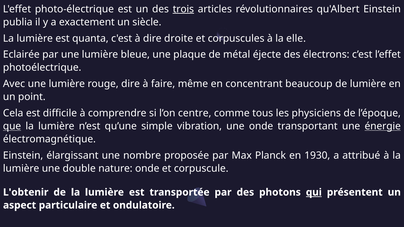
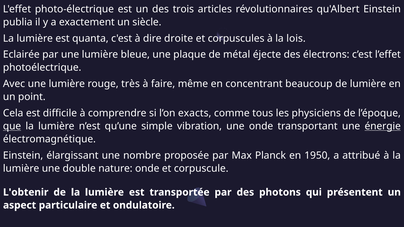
trois underline: present -> none (183, 9)
elle: elle -> lois (296, 38)
rouge dire: dire -> très (131, 84)
centre: centre -> exacts (195, 113)
1930: 1930 -> 1950 (317, 156)
qui underline: present -> none (314, 192)
